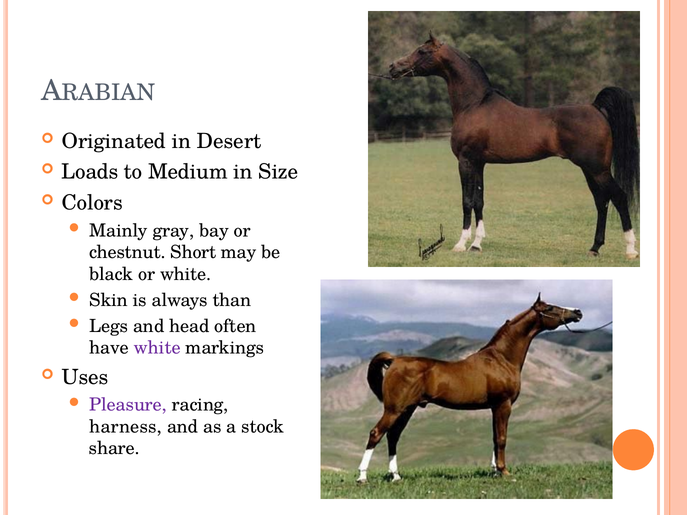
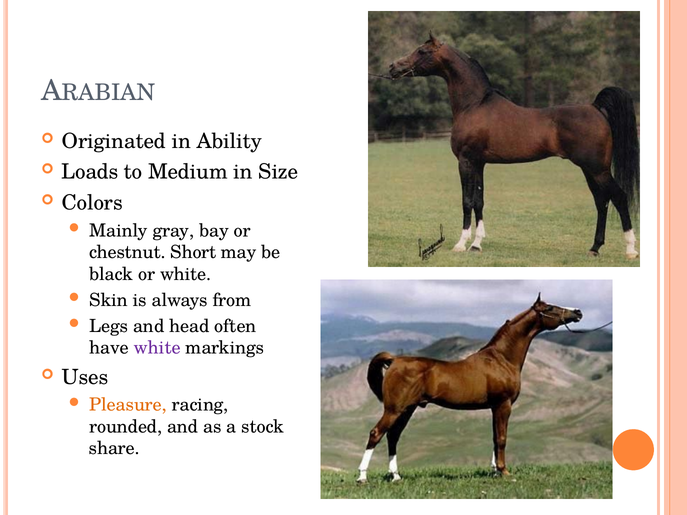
Desert: Desert -> Ability (229, 141)
than: than -> from (232, 300)
Pleasure colour: purple -> orange (128, 405)
harness: harness -> rounded (126, 427)
